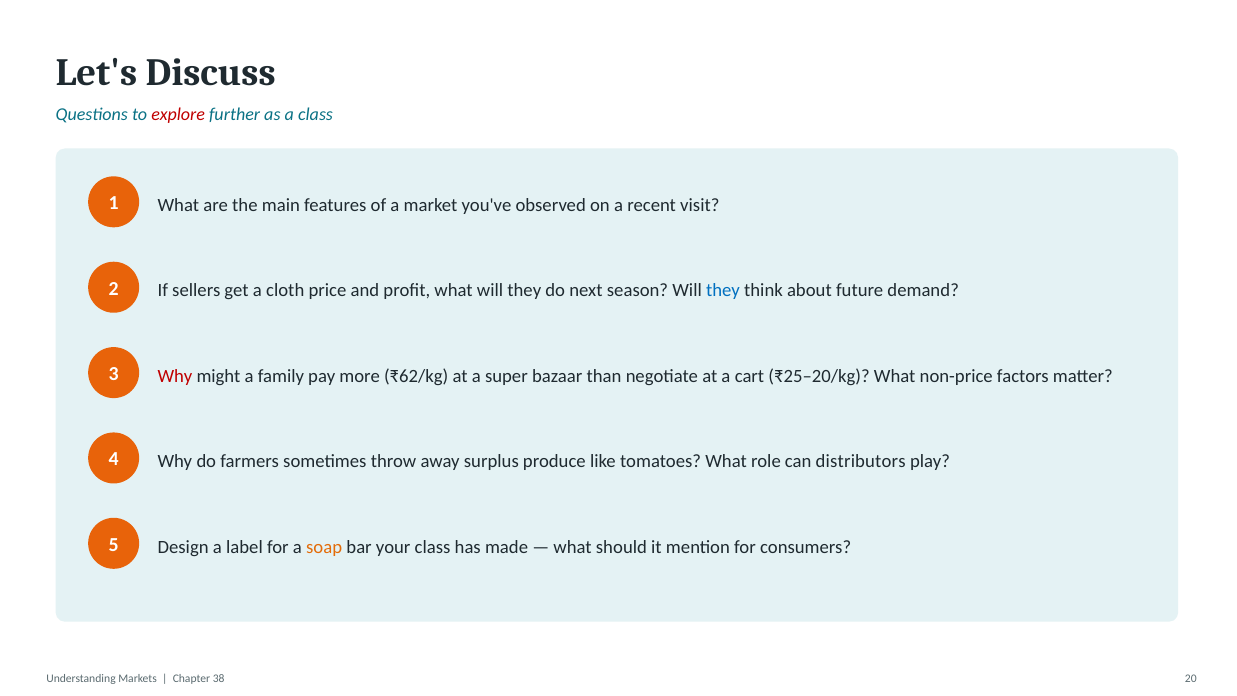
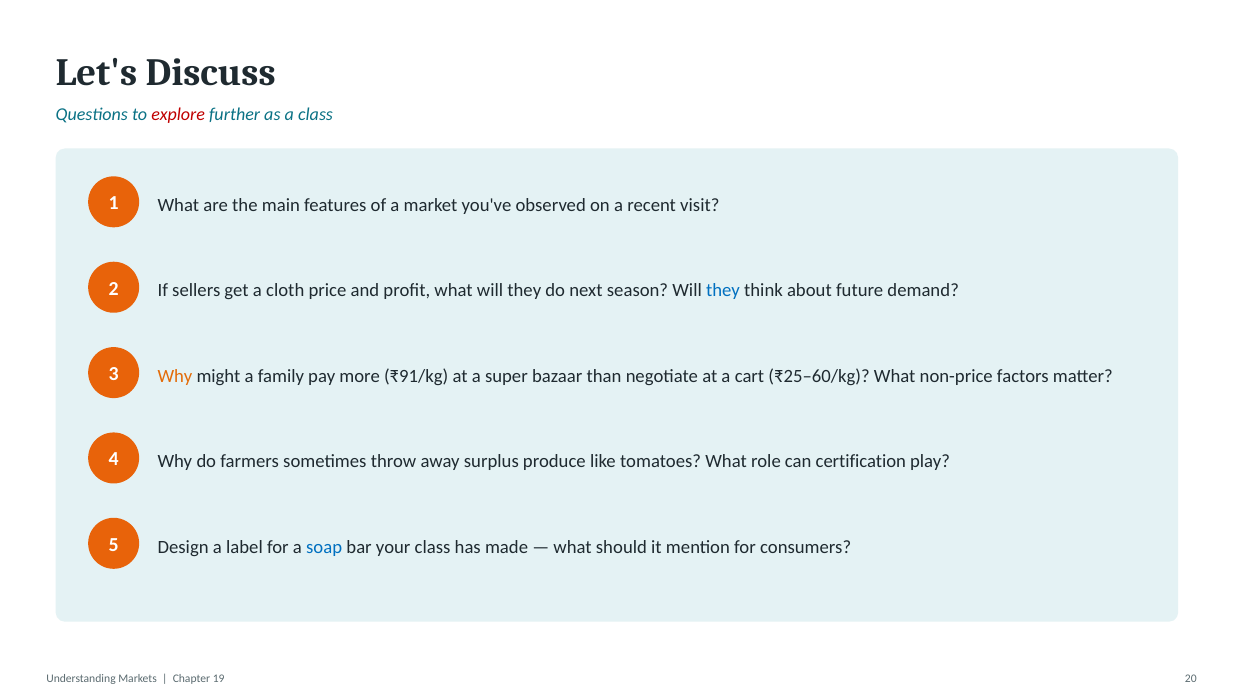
Why colour: red -> orange (175, 376)
₹62/kg: ₹62/kg -> ₹91/kg (416, 376)
₹25–20/kg: ₹25–20/kg -> ₹25–60/kg (819, 376)
distributors: distributors -> certification (861, 461)
soap colour: orange -> blue (324, 547)
38: 38 -> 19 (219, 678)
